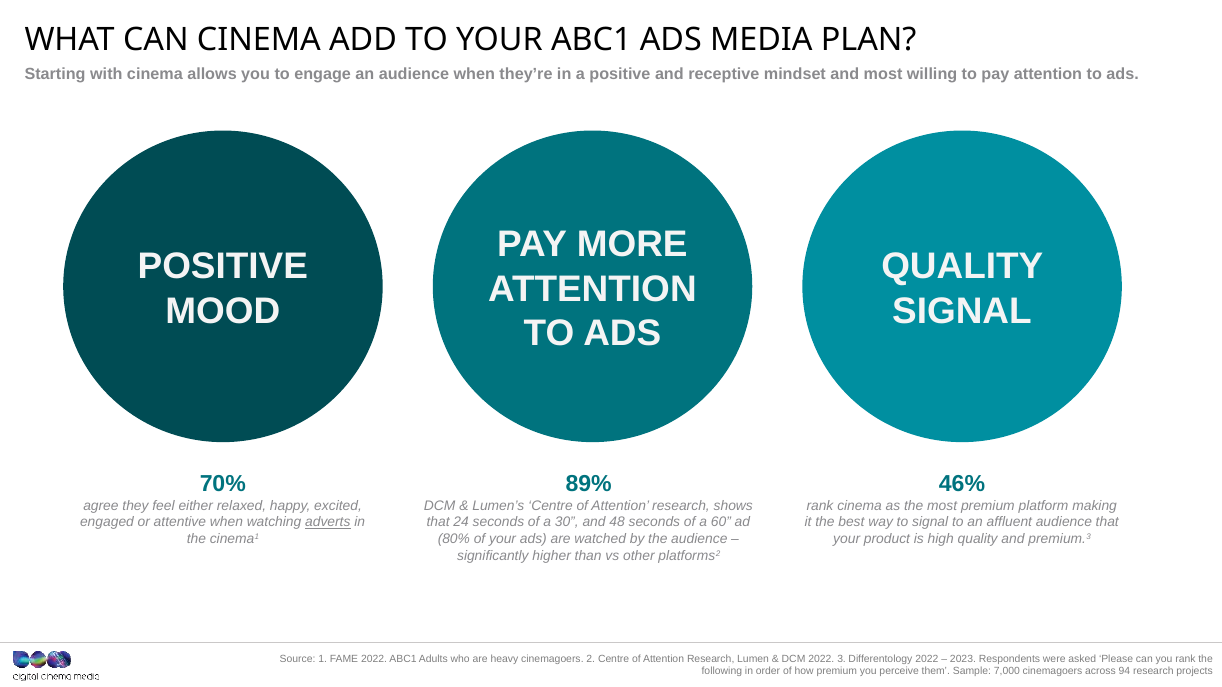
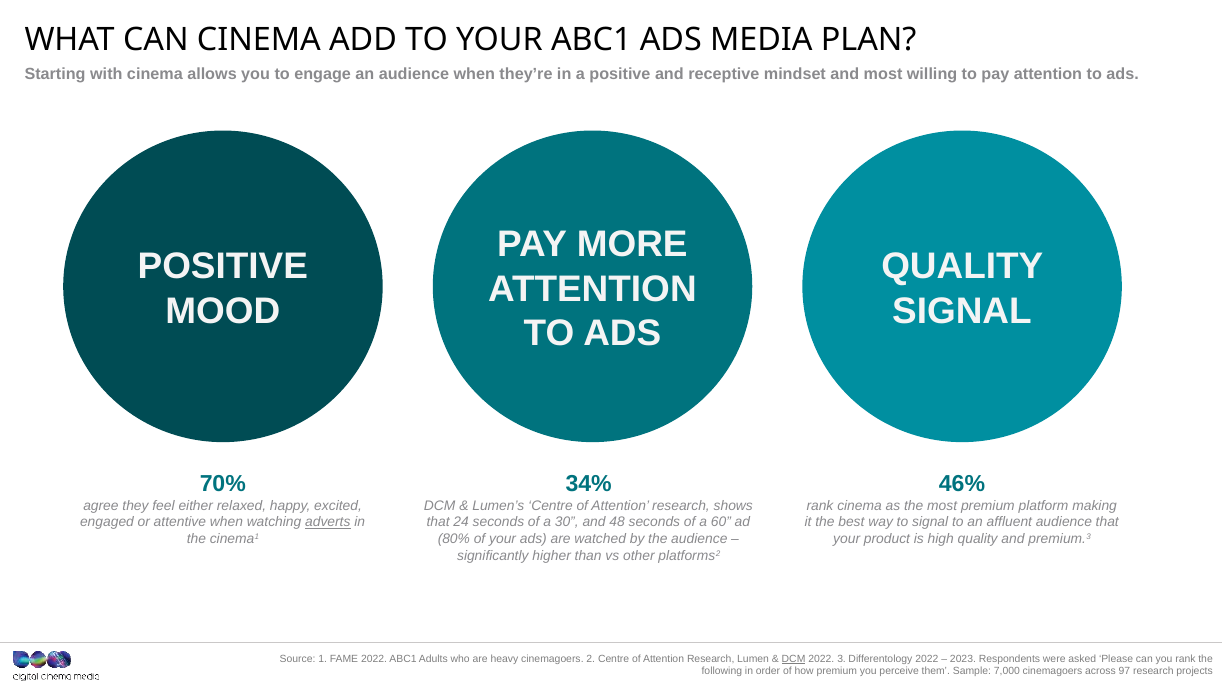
89%: 89% -> 34% (589, 485)
DCM underline: none -> present (794, 659)
94: 94 -> 97 (1124, 672)
